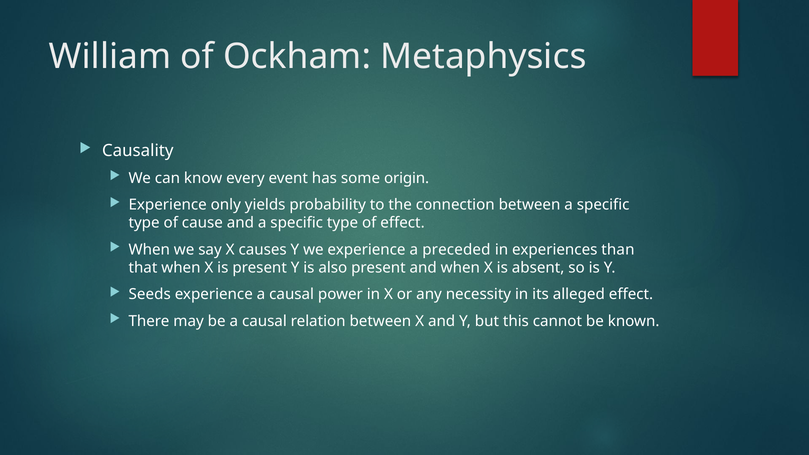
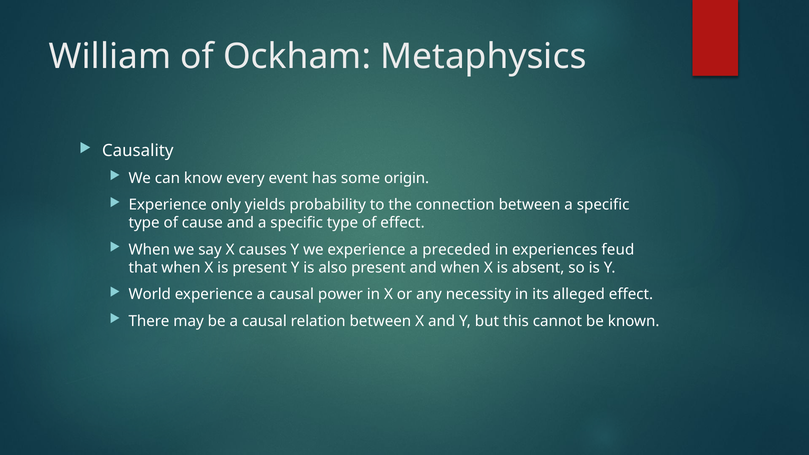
than: than -> feud (618, 250)
Seeds: Seeds -> World (150, 294)
